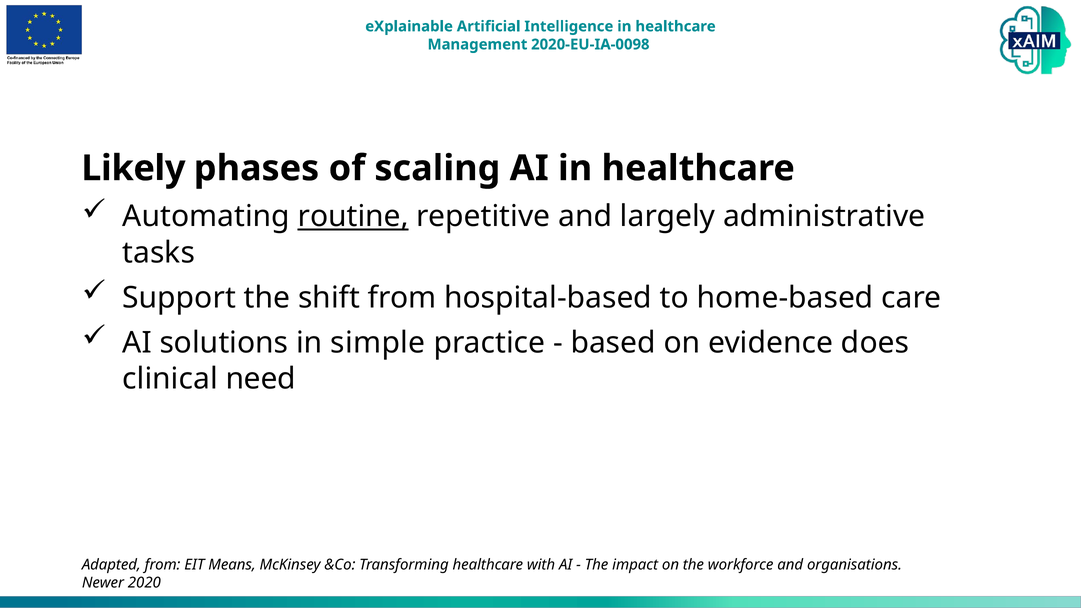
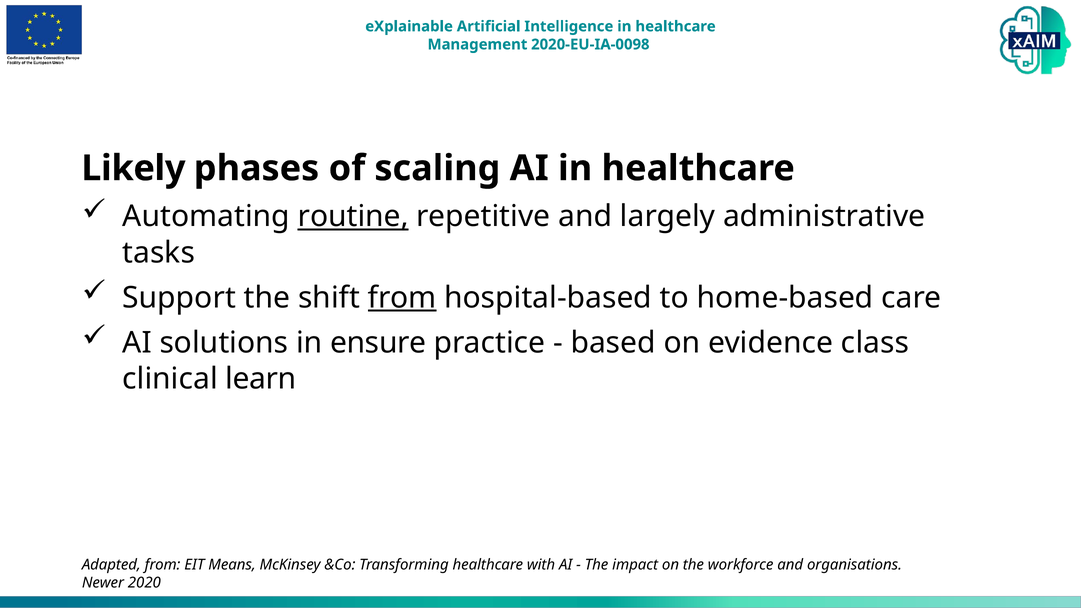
from underline: none -> present (402, 298)
simple: simple -> ensure (378, 343)
does: does -> class (875, 343)
need: need -> learn (261, 379)
